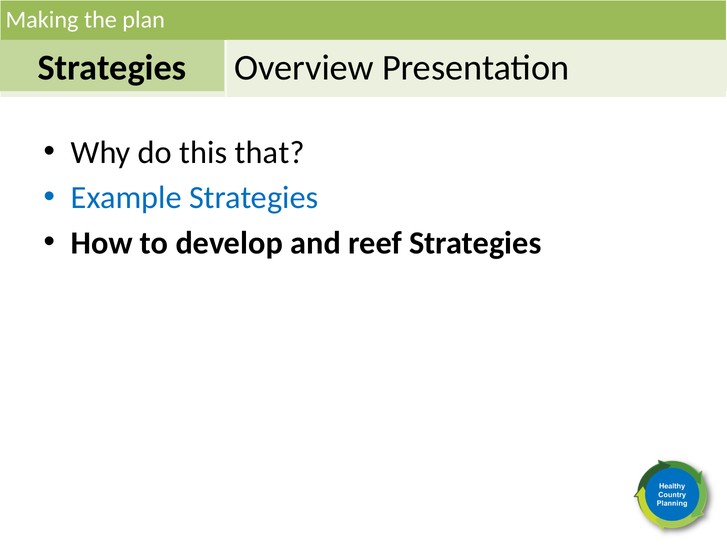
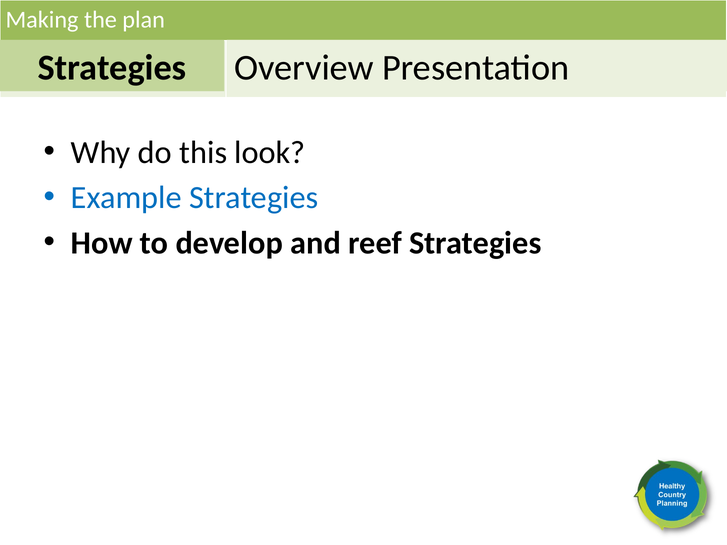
that: that -> look (270, 153)
